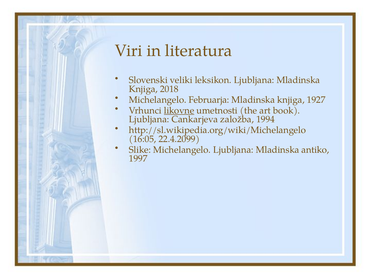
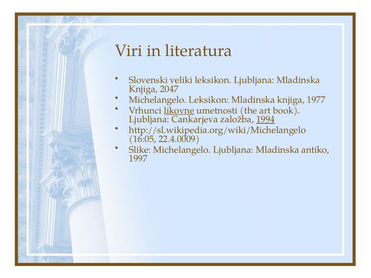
2018: 2018 -> 2047 (169, 89)
Michelangelo Februarja: Februarja -> Leksikon (209, 100)
1927: 1927 -> 1977 (316, 100)
1994 underline: none -> present (266, 119)
22.4.2099: 22.4.2099 -> 22.4.0009 (179, 139)
